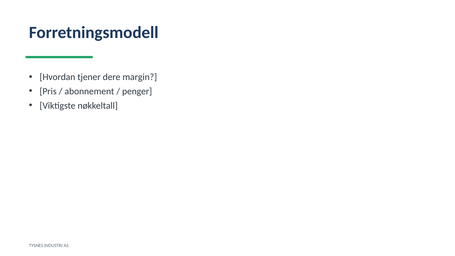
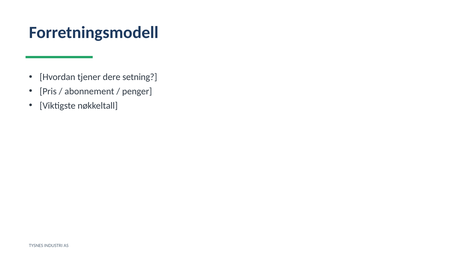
margin: margin -> setning (140, 77)
